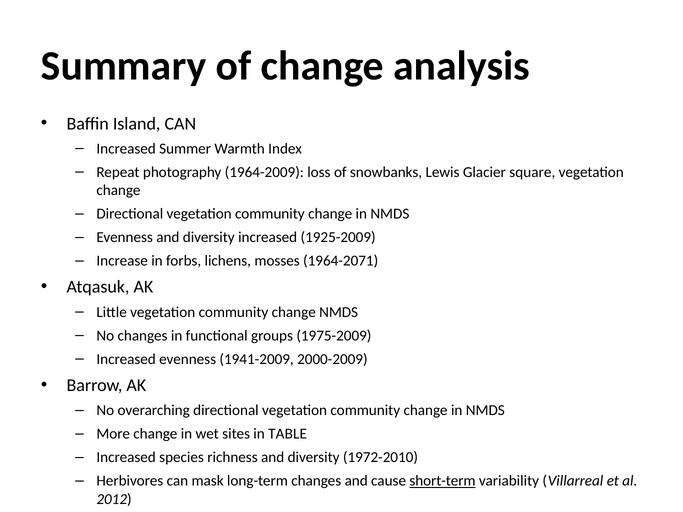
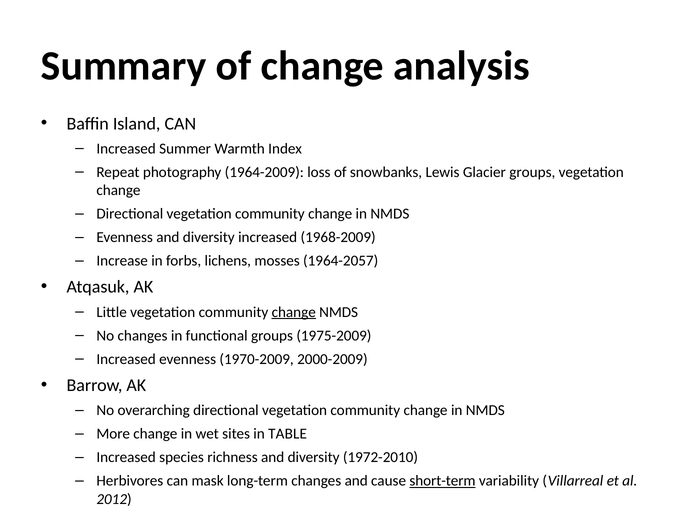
Glacier square: square -> groups (532, 172)
1925-2009: 1925-2009 -> 1968-2009 (338, 237)
1964-2071: 1964-2071 -> 1964-2057 (341, 261)
change underline: none -> present (294, 312)
1941-2009: 1941-2009 -> 1970-2009 (257, 359)
